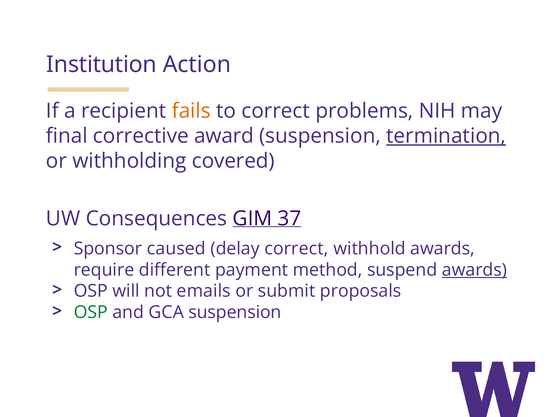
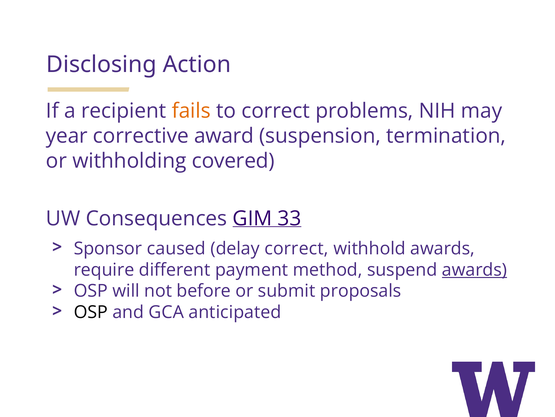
Institution: Institution -> Disclosing (102, 65)
final: final -> year (67, 136)
termination underline: present -> none (446, 136)
37: 37 -> 33 (290, 218)
emails: emails -> before (204, 291)
OSP colour: green -> black (91, 312)
GCA suspension: suspension -> anticipated (235, 312)
